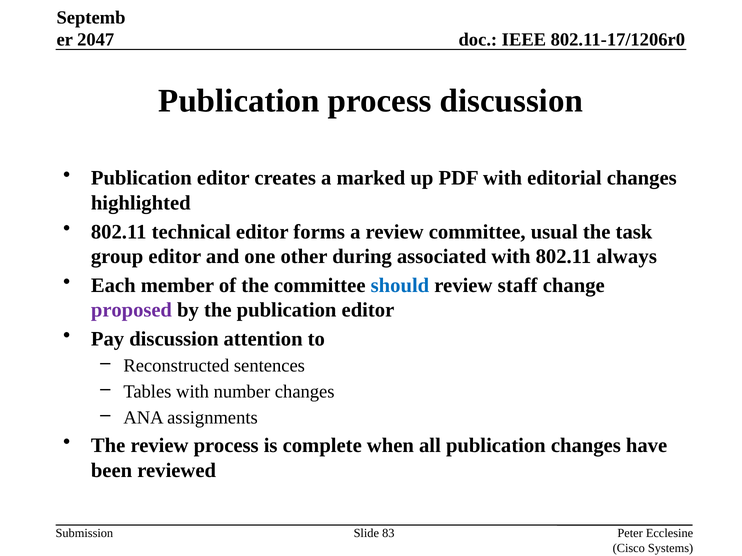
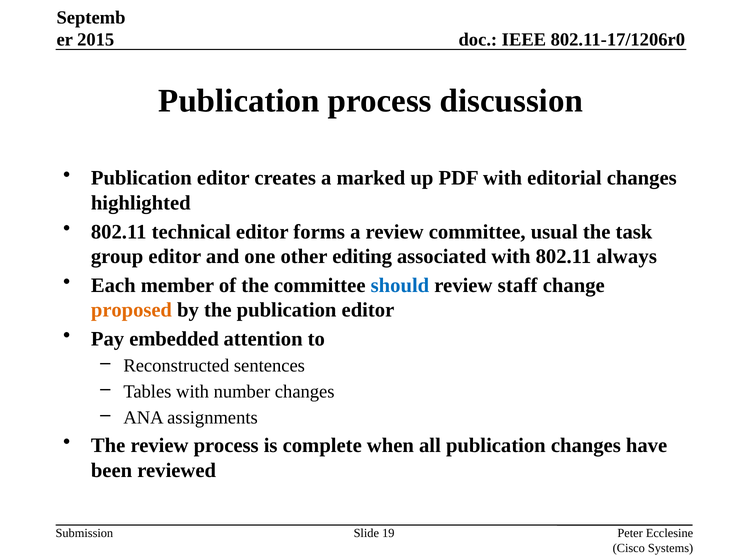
2047: 2047 -> 2015 (96, 40)
during: during -> editing (362, 257)
proposed colour: purple -> orange (131, 310)
Pay discussion: discussion -> embedded (174, 339)
83: 83 -> 19 (388, 534)
